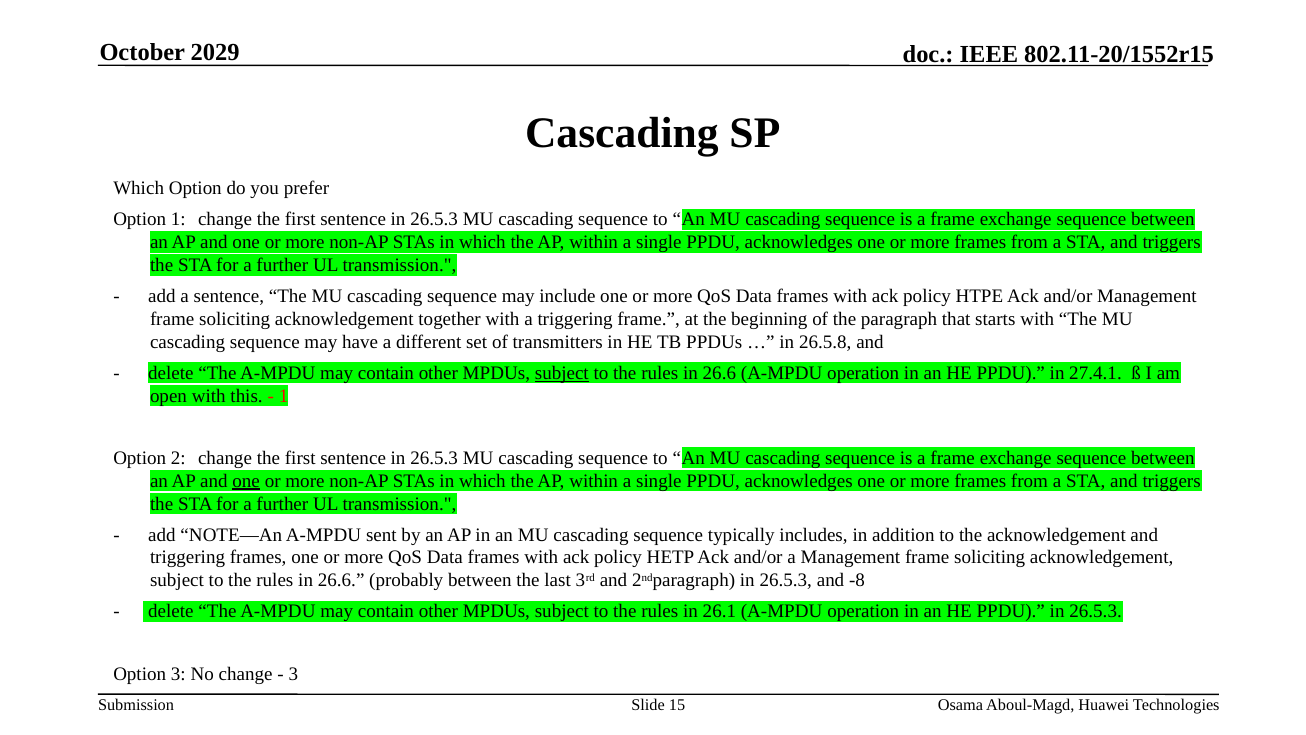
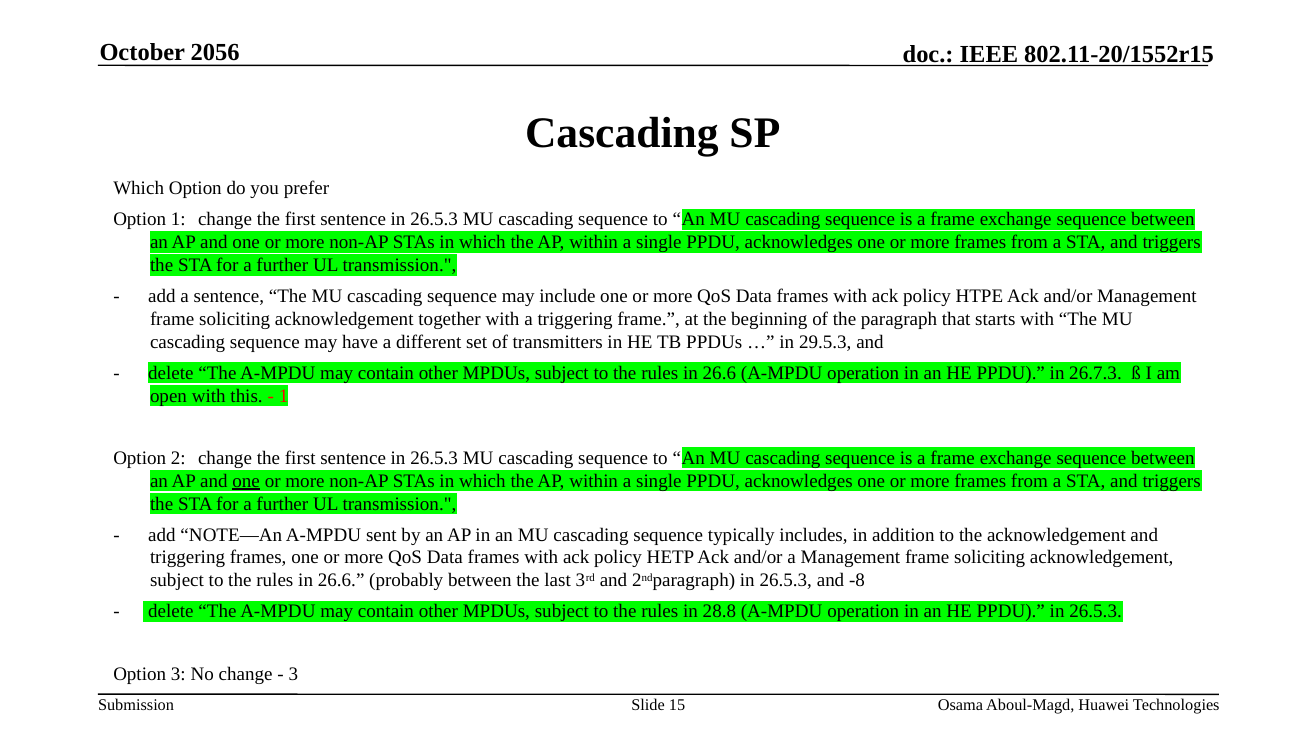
2029: 2029 -> 2056 (215, 52)
26.5.8: 26.5.8 -> 29.5.3 (825, 342)
subject underline: present -> none (562, 373)
27.4.1: 27.4.1 -> 26.7.3 (1095, 373)
26.1: 26.1 -> 28.8 (719, 611)
